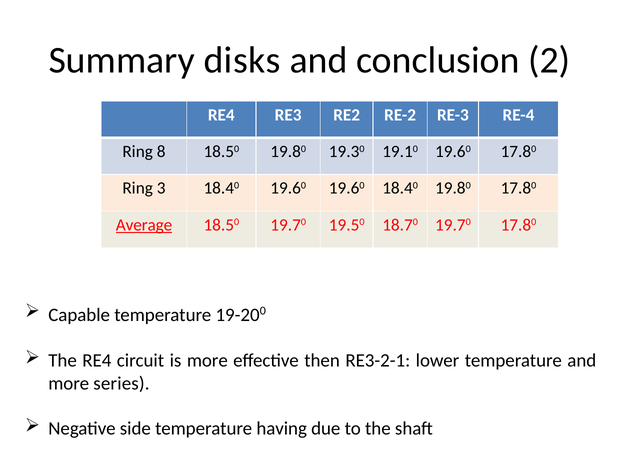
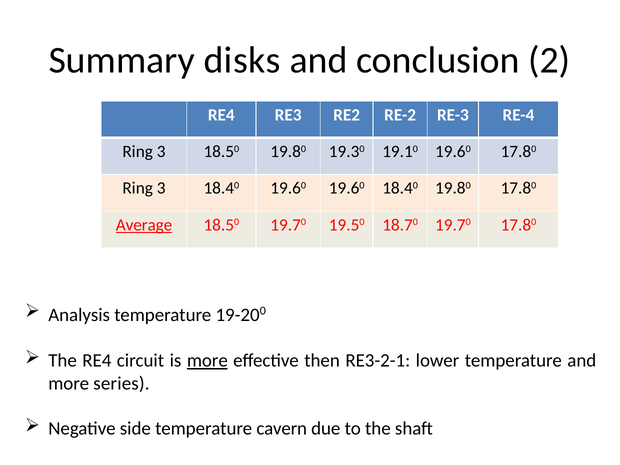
8: 8 -> 3 (161, 152)
Capable: Capable -> Analysis (79, 315)
more underline: none -> present (207, 361)
having: having -> cavern (282, 429)
